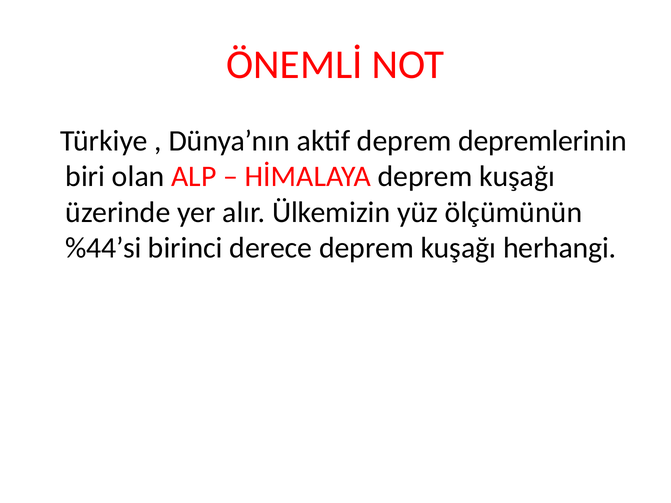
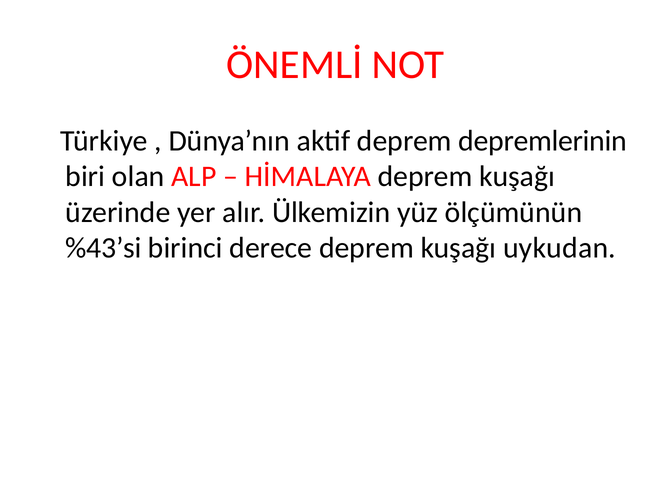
%44’si: %44’si -> %43’si (103, 248)
herhangi: herhangi -> uykudan (559, 248)
